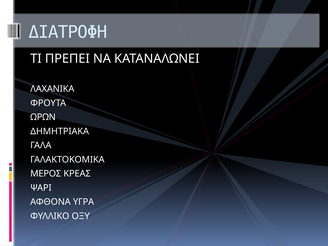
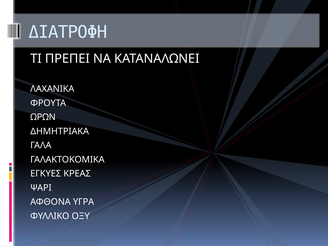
ΜΕΡΟΣ: ΜΕΡΟΣ -> ΕΓΚΥΕΣ (46, 174)
